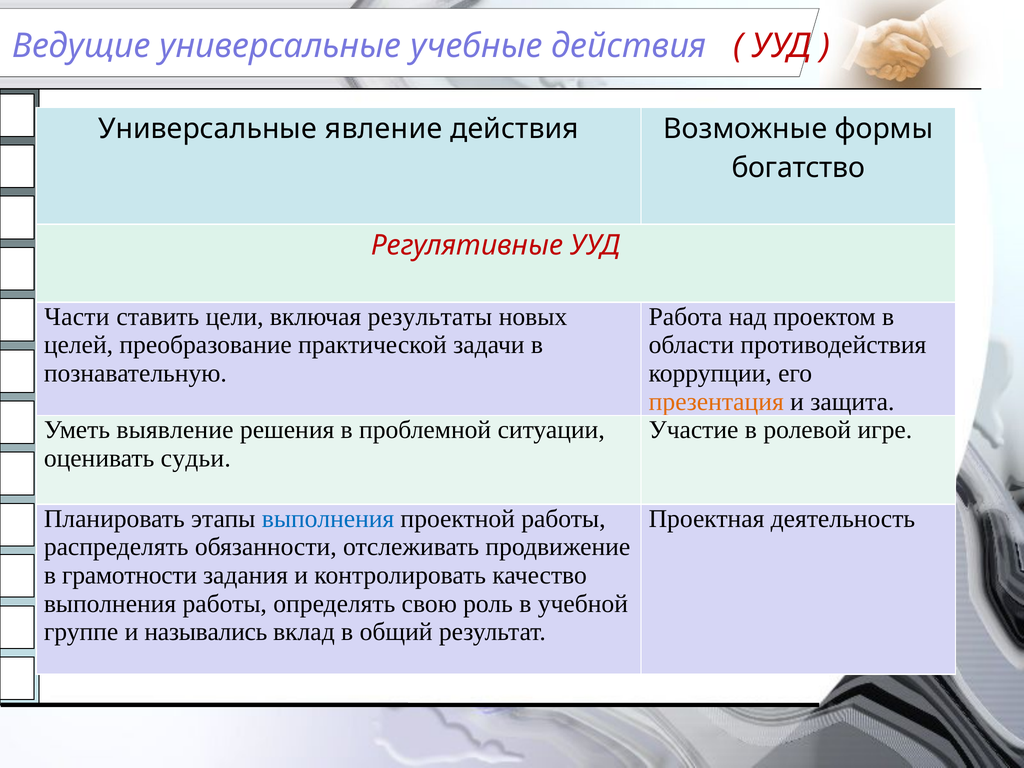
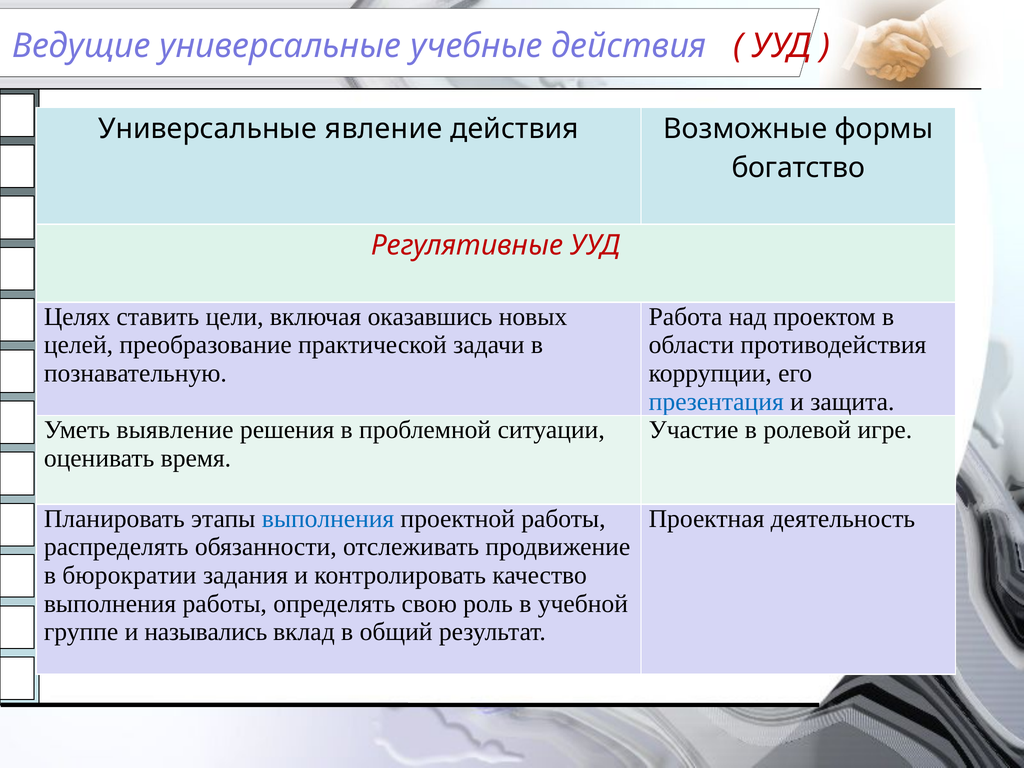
Части: Части -> Целях (77, 317)
результаты: результаты -> оказавшись (430, 317)
презентация colour: orange -> blue (716, 402)
судьи: судьи -> время (196, 458)
грамотности: грамотности -> бюрократии (129, 575)
